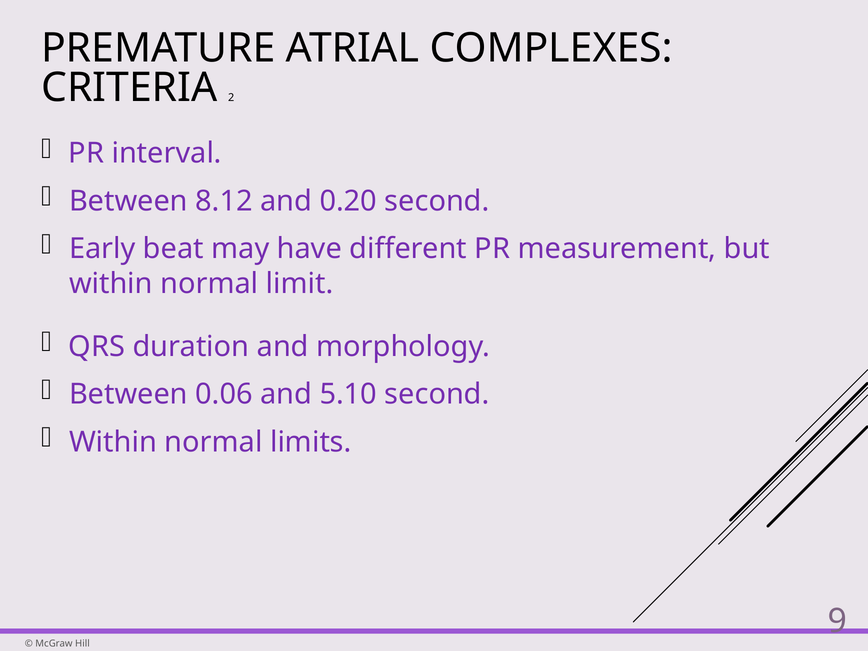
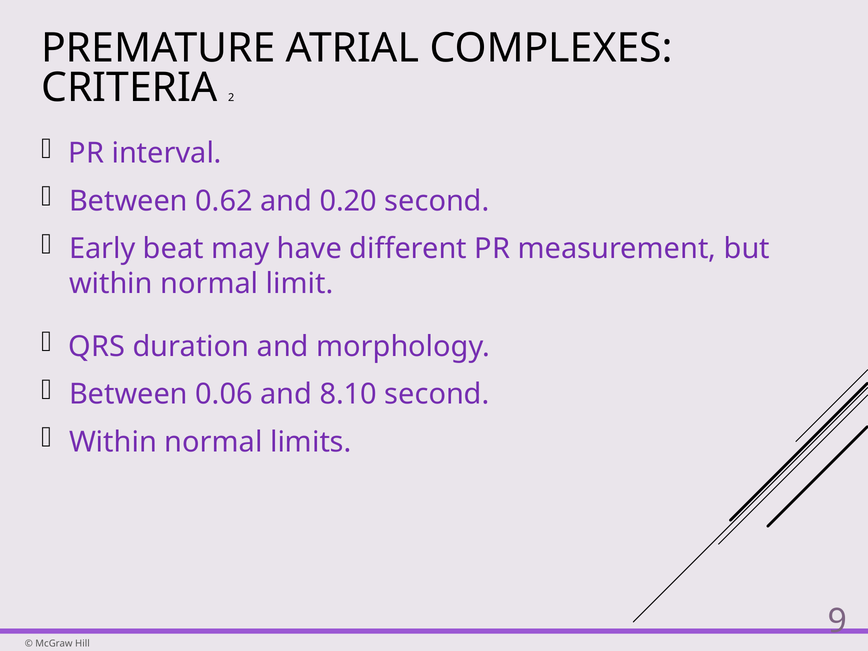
8.12: 8.12 -> 0.62 (224, 201)
5.10: 5.10 -> 8.10 (348, 394)
